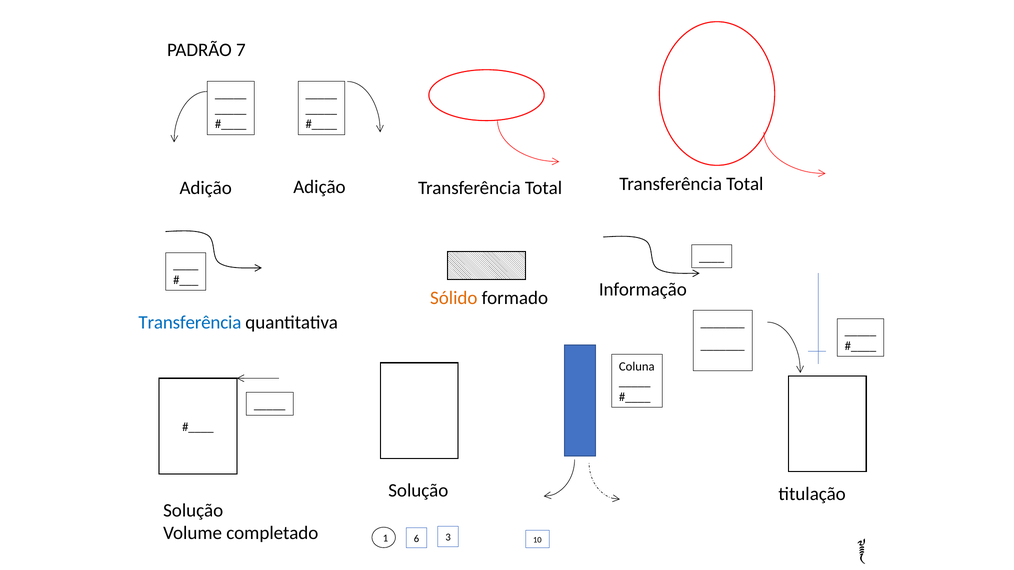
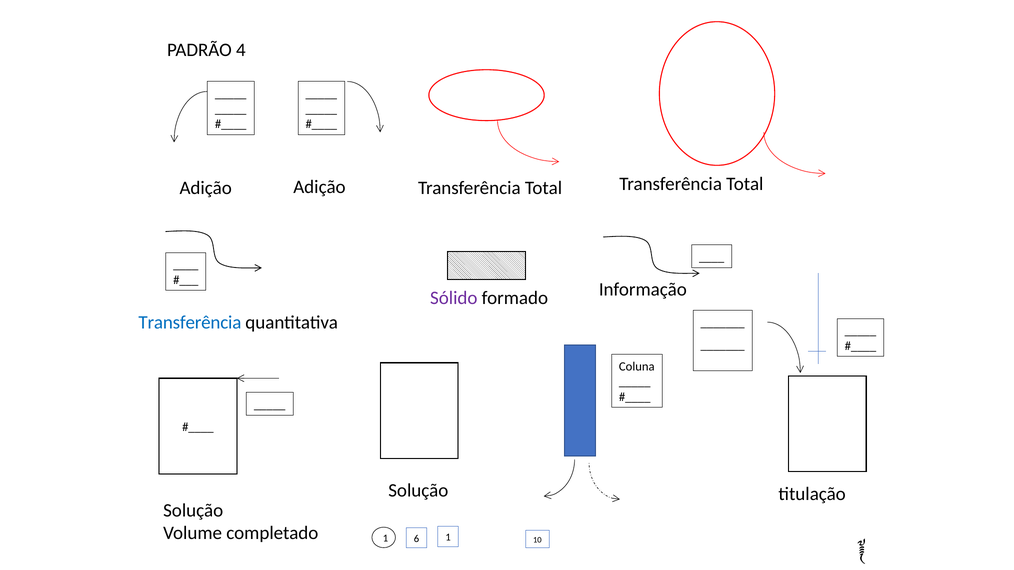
7: 7 -> 4 (241, 50)
Sólido colour: orange -> purple (454, 298)
6 3: 3 -> 1 (448, 538)
